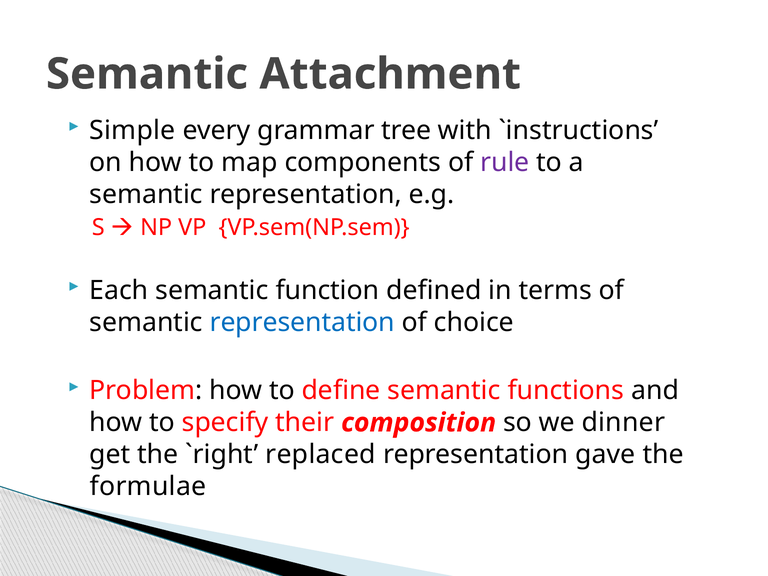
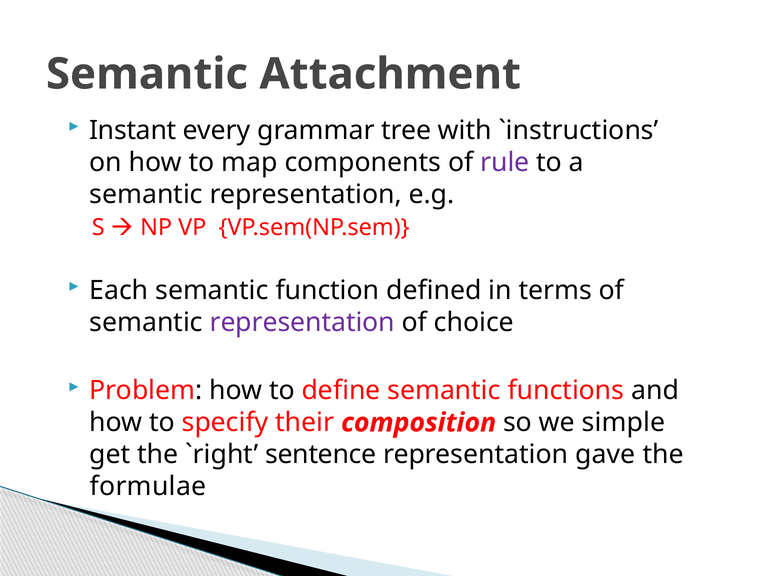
Simple: Simple -> Instant (133, 130)
representation colour: blue -> purple (302, 322)
dinner: dinner -> simple (623, 423)
replaced: replaced -> sentence (321, 455)
